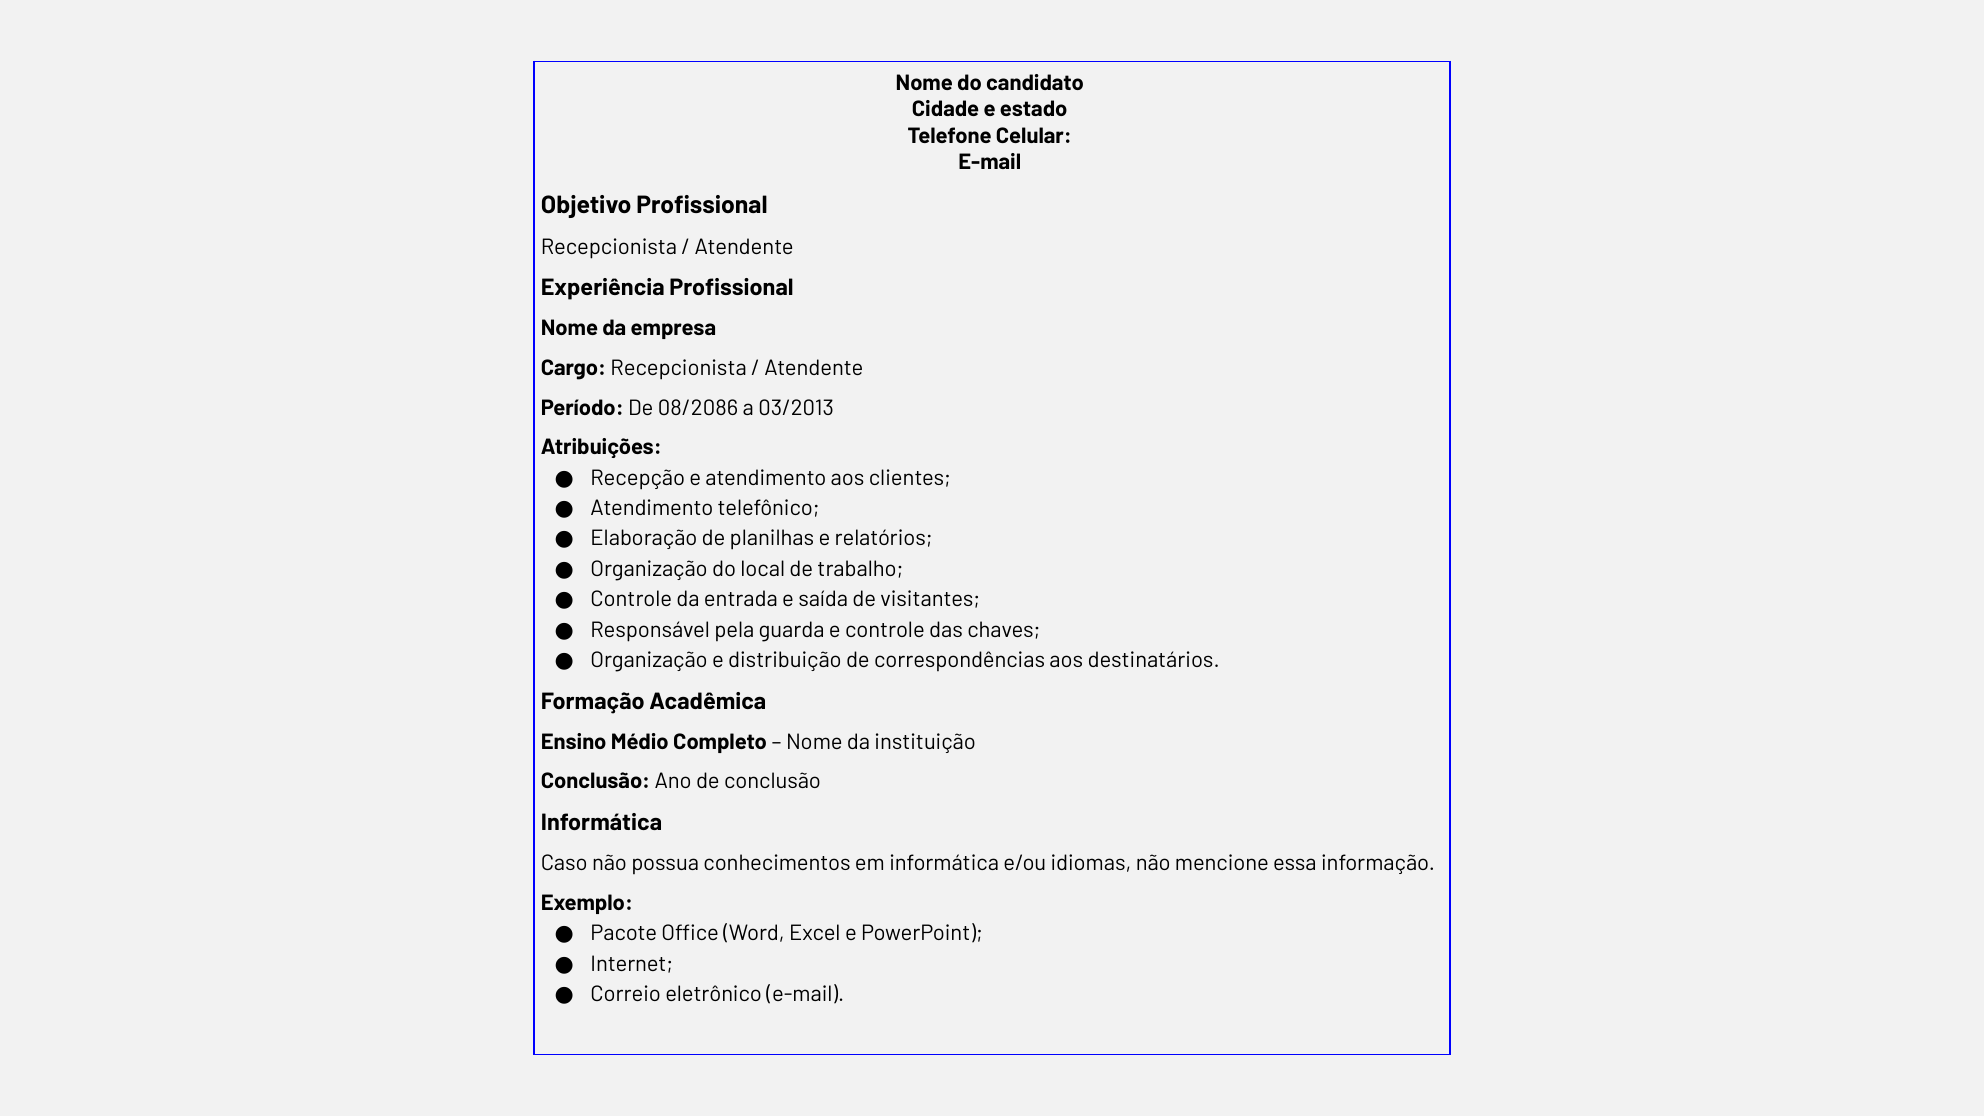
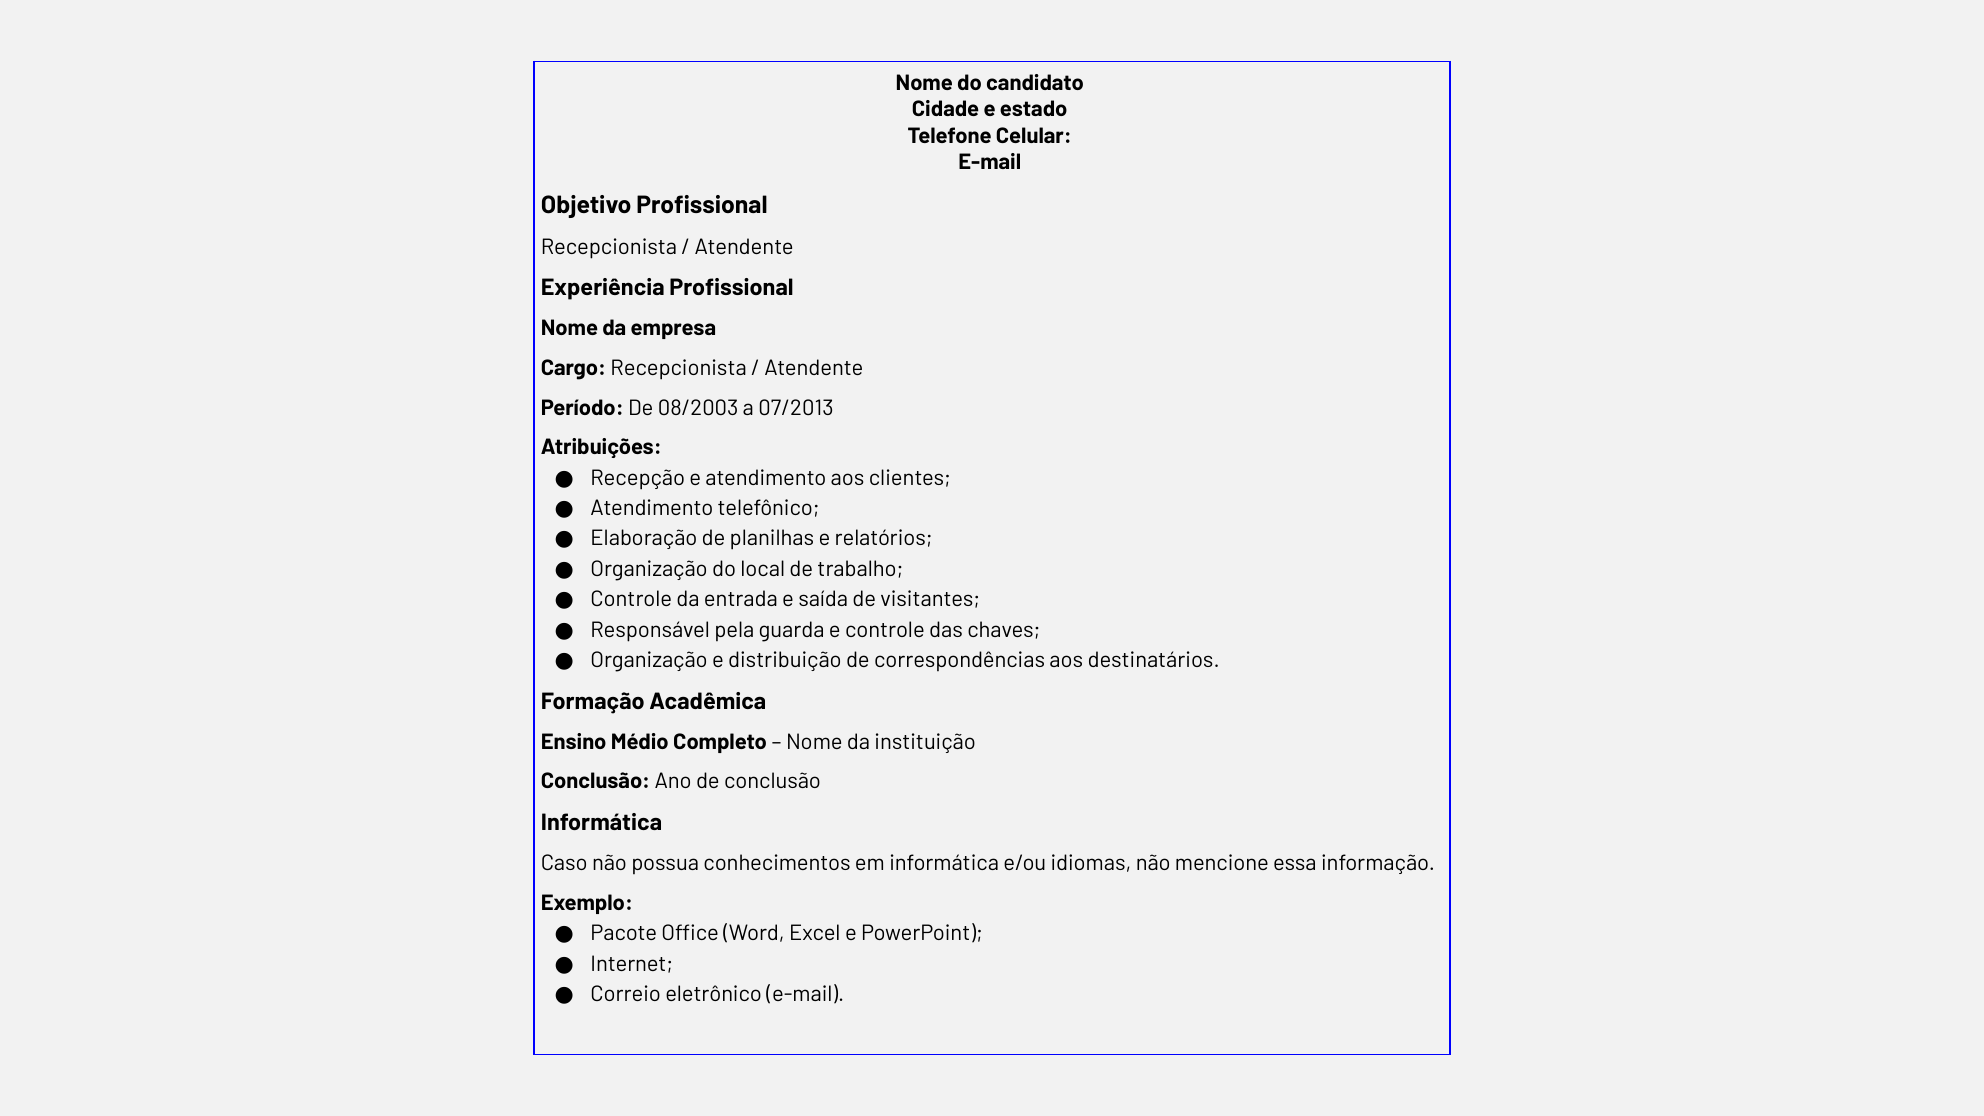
08/2086: 08/2086 -> 08/2003 (698, 408)
03/2013: 03/2013 -> 07/2013 (796, 408)
